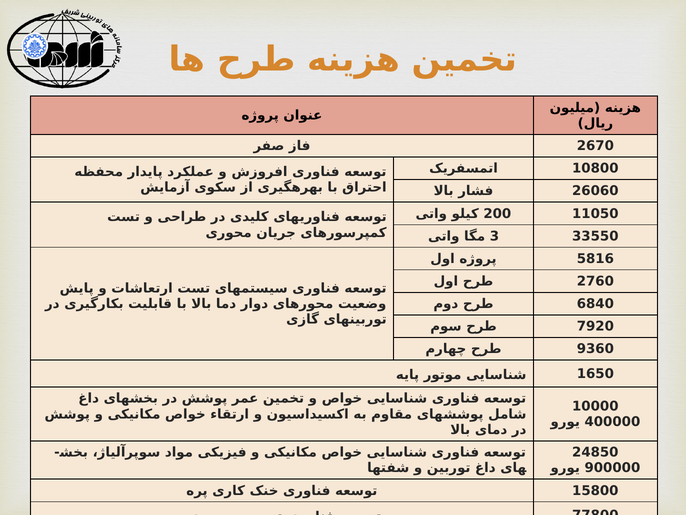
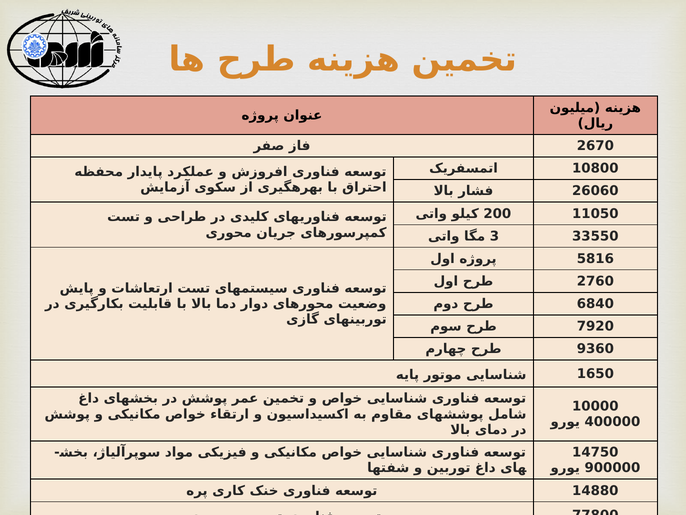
24850: 24850 -> 14750 (595, 452)
15800: 15800 -> 14880 (595, 490)
